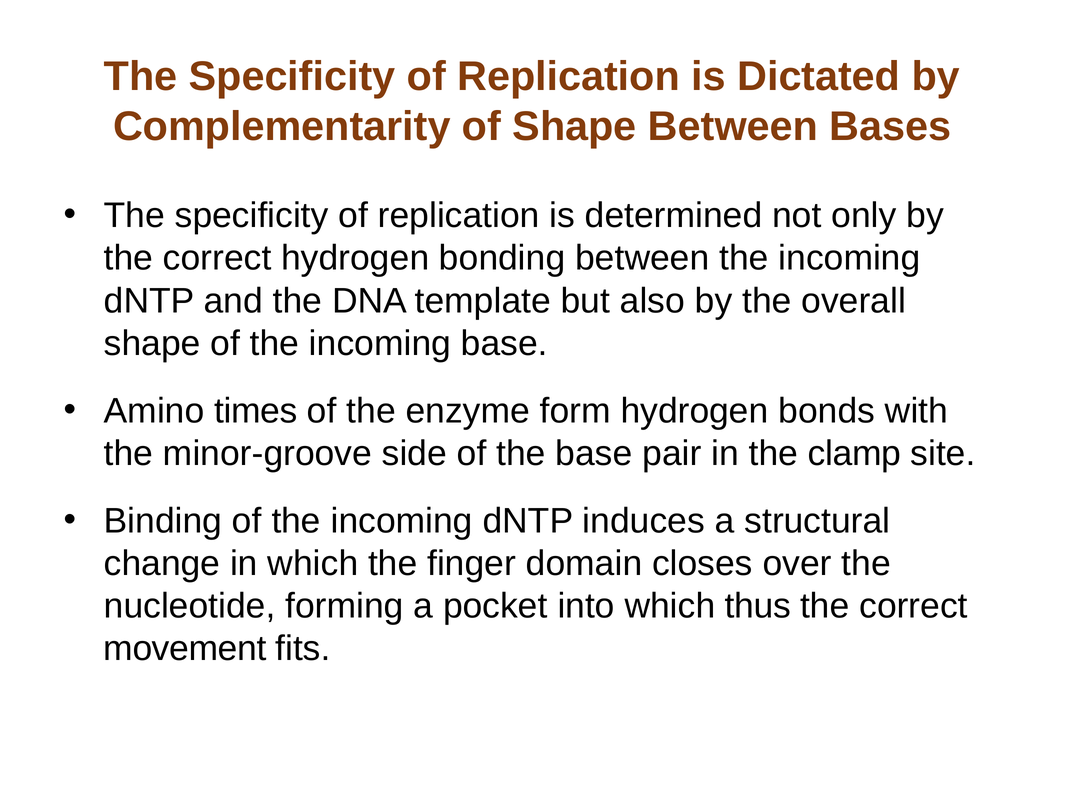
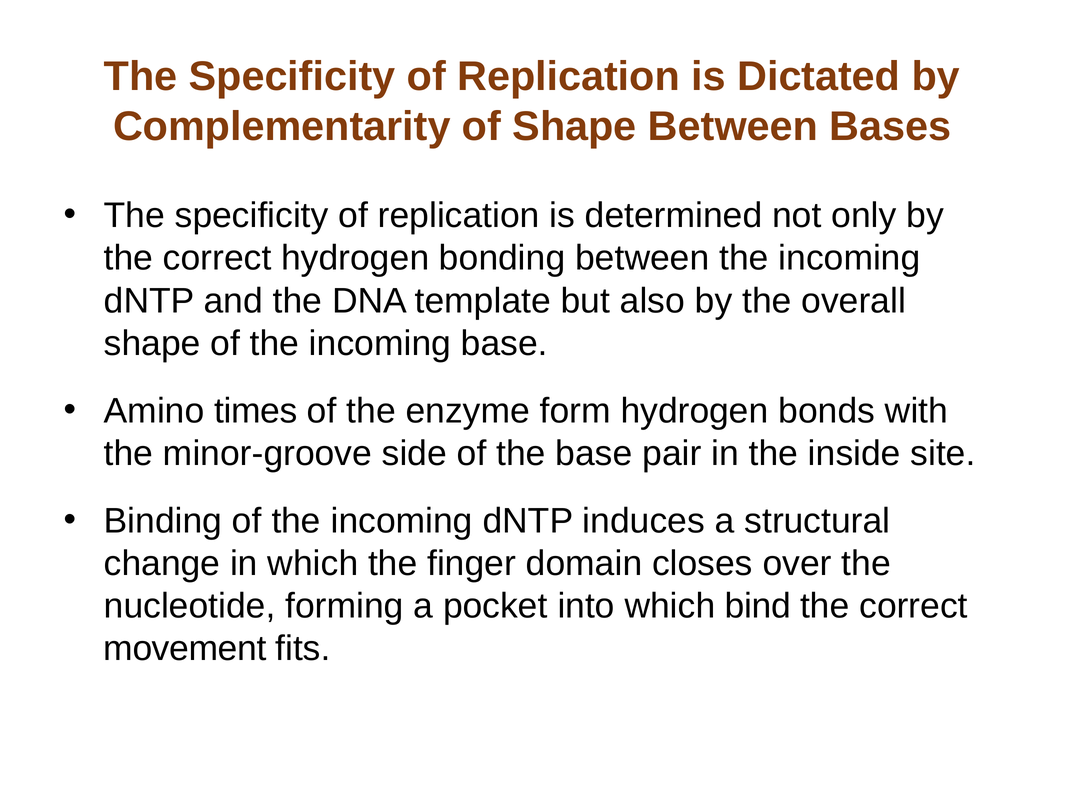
clamp: clamp -> inside (854, 453)
thus: thus -> bind (758, 606)
